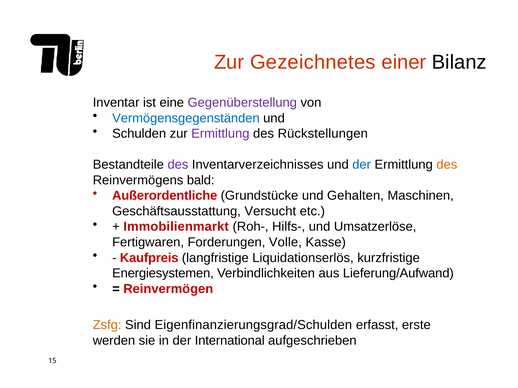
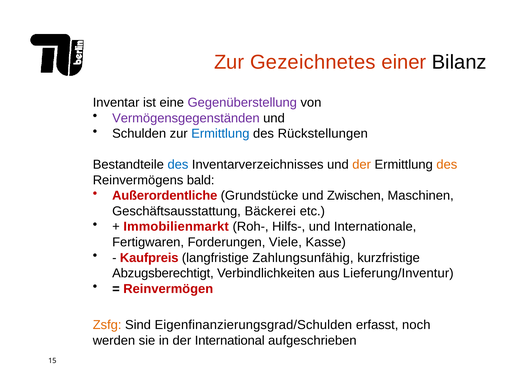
Vermögensgegenständen colour: blue -> purple (186, 118)
Ermittlung colour: purple -> blue (220, 134)
des colour: purple -> blue (178, 165)
der colour: blue -> orange (362, 165)
Gehalten: Gehalten -> Zwischen (356, 196)
Versucht: Versucht -> Bäckerei (270, 211)
Umsatzerlöse: Umsatzerlöse -> Internationale (375, 227)
Volle: Volle -> Viele (285, 243)
Liquidationserlös: Liquidationserlös -> Zahlungsunfähig (303, 258)
Energiesystemen: Energiesystemen -> Abzugsberechtigt (163, 274)
Lieferung/Aufwand: Lieferung/Aufwand -> Lieferung/Inventur (398, 274)
erste: erste -> noch (416, 325)
